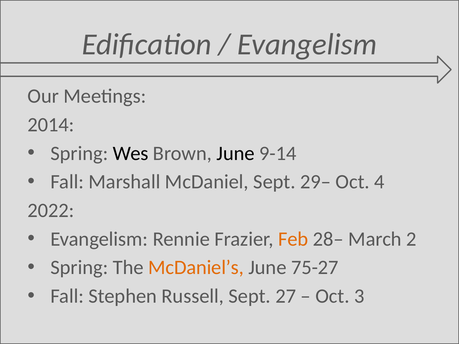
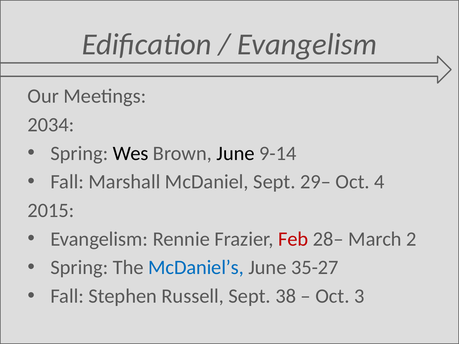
2014: 2014 -> 2034 (51, 125)
2022: 2022 -> 2015 (51, 211)
Feb colour: orange -> red (293, 239)
McDaniel’s colour: orange -> blue (196, 268)
75-27: 75-27 -> 35-27 (315, 268)
27: 27 -> 38 (286, 296)
